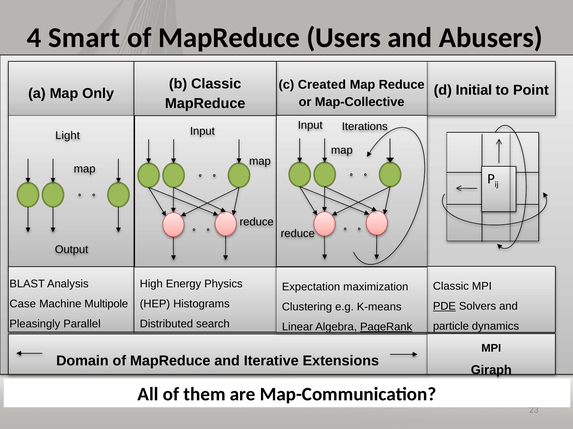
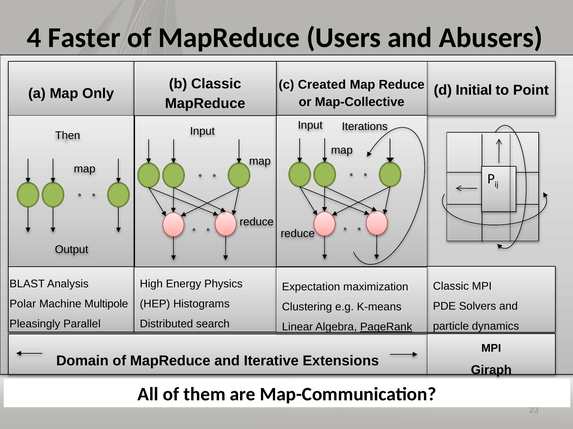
Smart: Smart -> Faster (84, 38)
Light: Light -> Then (68, 136)
Case: Case -> Polar (23, 304)
PDE underline: present -> none (444, 307)
